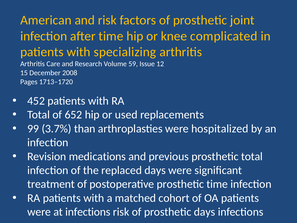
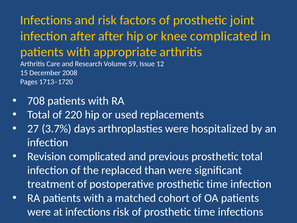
American: American -> Infections (46, 20)
after time: time -> after (111, 36)
specializing: specializing -> appropriate (125, 52)
452: 452 -> 708 (36, 101)
652: 652 -> 220 (73, 115)
99: 99 -> 27 (33, 129)
than: than -> days (85, 129)
Revision medications: medications -> complicated (97, 156)
replaced days: days -> than (155, 170)
of prosthetic days: days -> time (205, 212)
